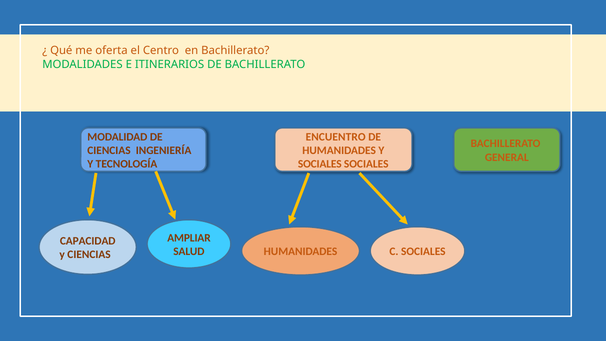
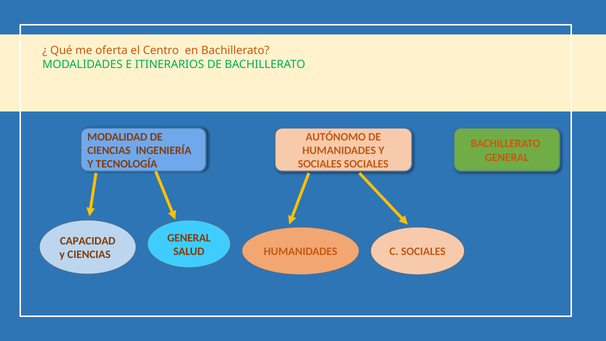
ENCUENTRO: ENCUENTRO -> AUTÓNOMO (336, 137)
AMPLIAR: AMPLIAR -> GENERAL (189, 238)
